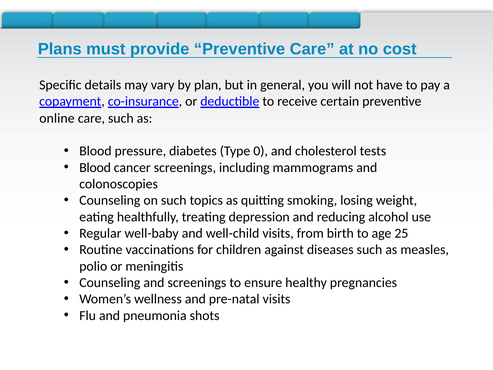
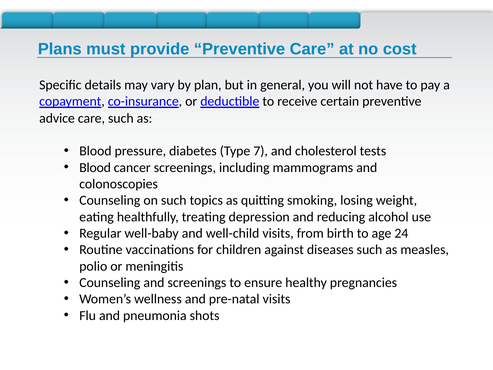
online: online -> advice (57, 118)
0: 0 -> 7 (261, 151)
25: 25 -> 24 (401, 233)
